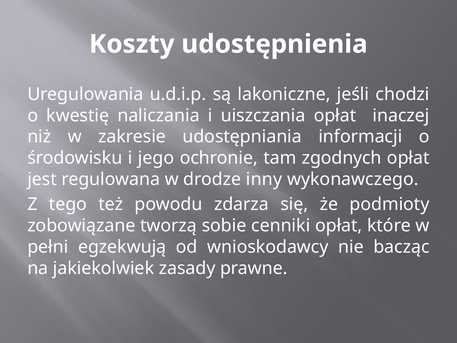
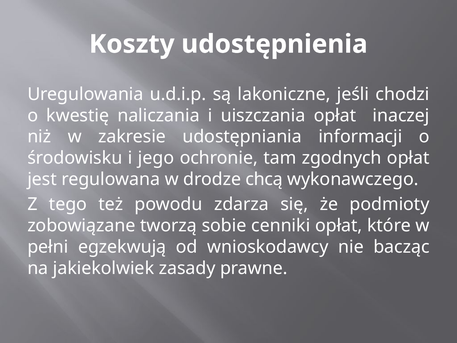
inny: inny -> chcą (264, 179)
